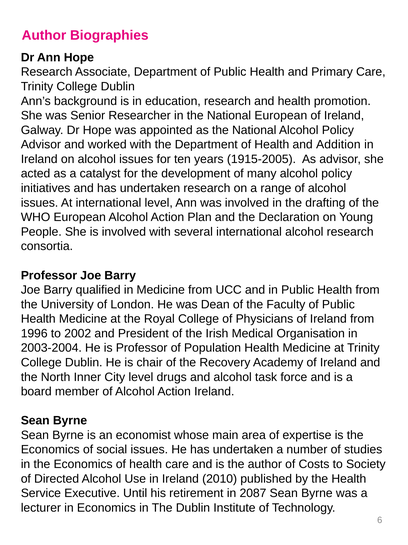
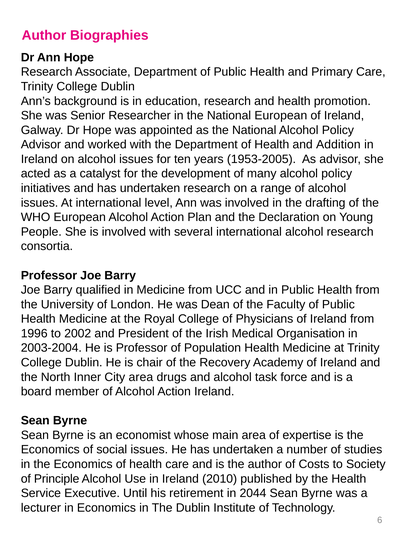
1915-2005: 1915-2005 -> 1953-2005 (261, 159)
City level: level -> area (141, 376)
Directed: Directed -> Principle (57, 478)
2087: 2087 -> 2044 (253, 492)
